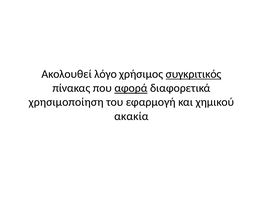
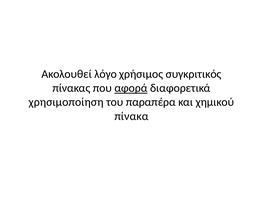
συγκριτικός underline: present -> none (194, 74)
εφαρμογή: εφαρμογή -> παραπέρα (151, 102)
ακακία: ακακία -> πίνακα (131, 116)
